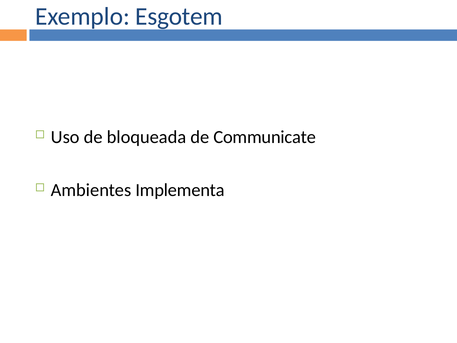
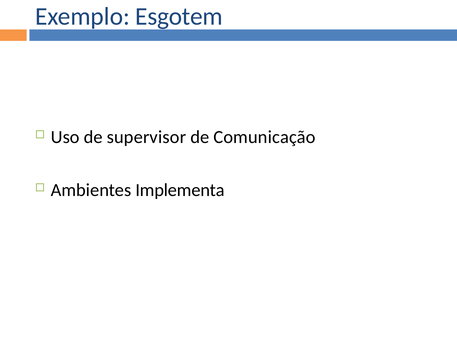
bloqueada: bloqueada -> supervisor (146, 137)
Communicate: Communicate -> Comunicação (265, 137)
